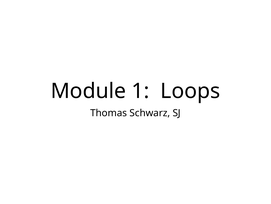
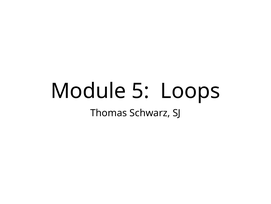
1: 1 -> 5 (140, 91)
